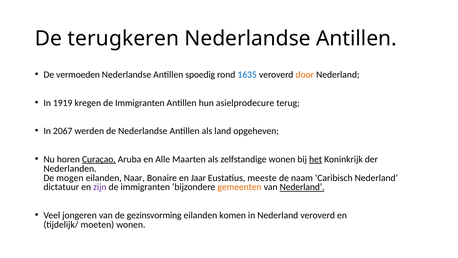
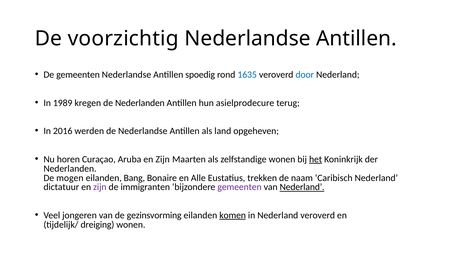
terugkeren: terugkeren -> voorzichtig (123, 38)
De vermoeden: vermoeden -> gemeenten (78, 75)
door colour: orange -> blue (305, 75)
1919: 1919 -> 1989 (63, 103)
kregen de Immigranten: Immigranten -> Nederlanden (140, 103)
2067: 2067 -> 2016 (63, 131)
Curaçao underline: present -> none (99, 159)
Aruba en Alle: Alle -> Zijn (163, 159)
Naar: Naar -> Bang (134, 178)
Jaar: Jaar -> Alle (198, 178)
meeste: meeste -> trekken (262, 178)
gemeenten colour: orange -> purple (240, 187)
komen underline: none -> present (233, 215)
moeten: moeten -> dreiging (97, 224)
